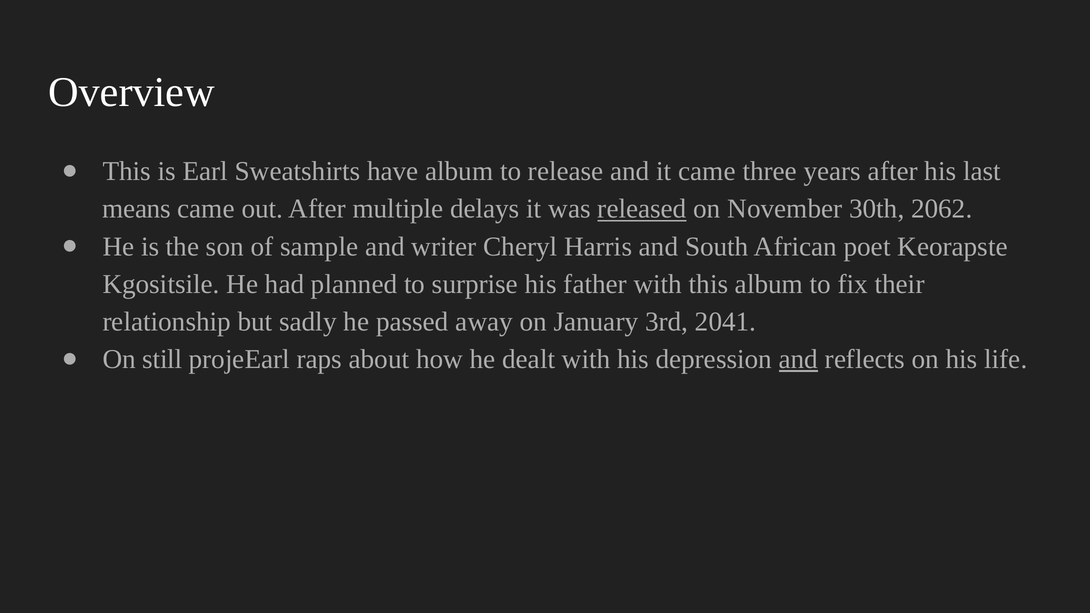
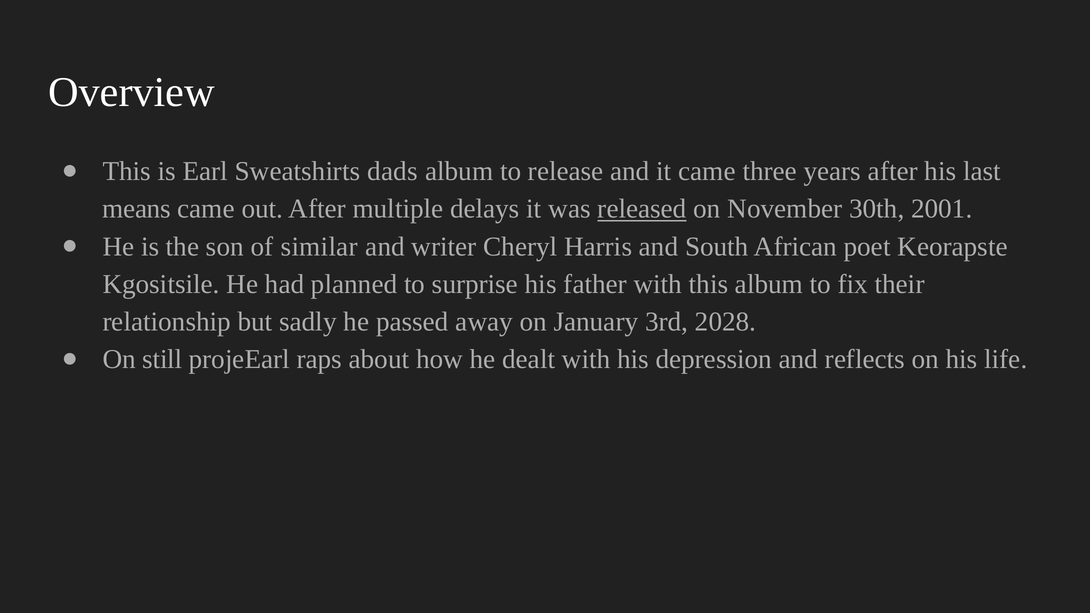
have: have -> dads (393, 171)
2062: 2062 -> 2001 (942, 209)
sample: sample -> similar (319, 247)
2041: 2041 -> 2028 (726, 322)
and underline: present -> none (798, 359)
